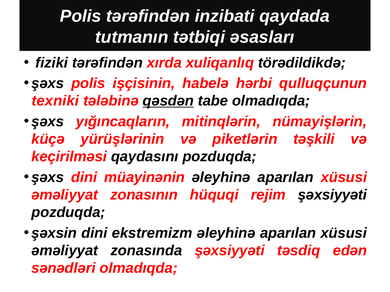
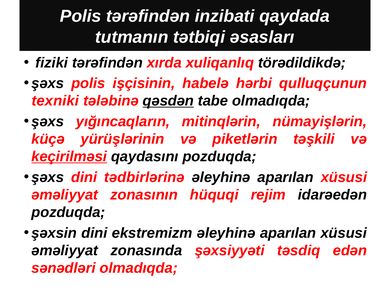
keçirilməsi underline: none -> present (69, 157)
müayinənin: müayinənin -> tədbirlərinə (144, 178)
rejim şəxsiyyəti: şəxsiyyəti -> idarəedən (332, 195)
